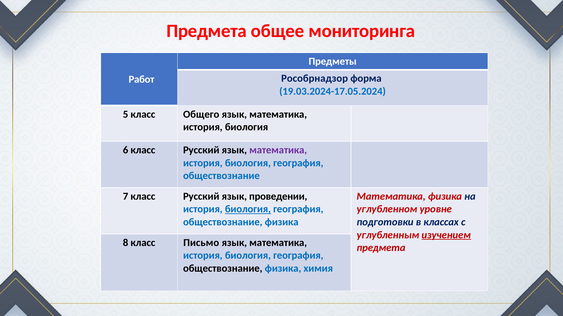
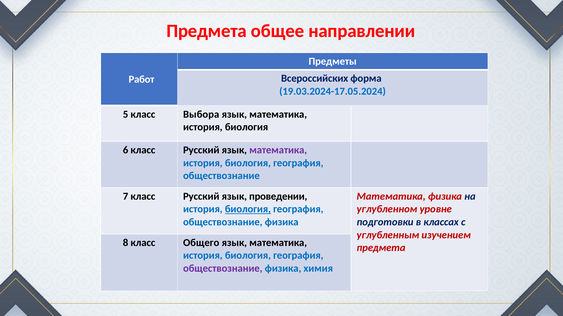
мониторинга: мониторинга -> направлении (362, 31)
Рособрнадзор: Рособрнадзор -> Всероссийских (315, 79)
Общего: Общего -> Выбора (201, 114)
изучением underline: present -> none (446, 235)
Письмо: Письмо -> Общего (201, 243)
обществознание colour: black -> purple (223, 269)
